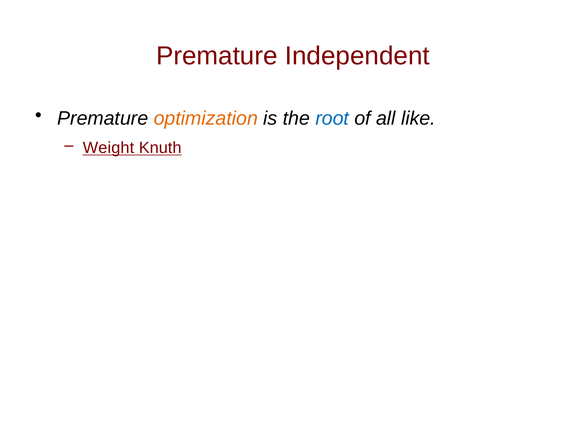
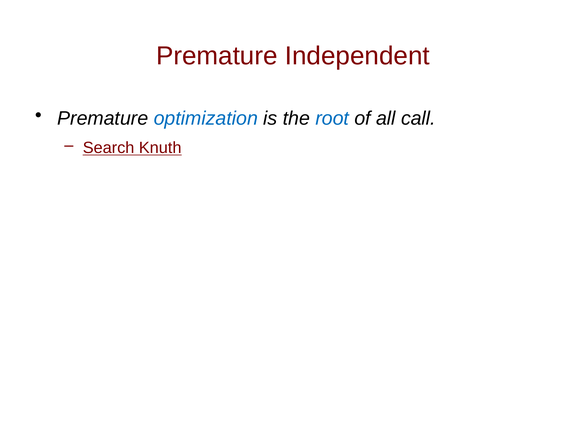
optimization colour: orange -> blue (206, 119)
like: like -> call (418, 119)
Weight: Weight -> Search (109, 148)
